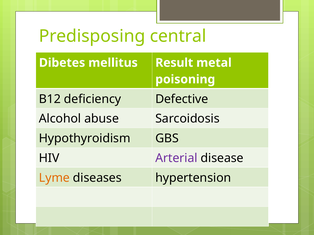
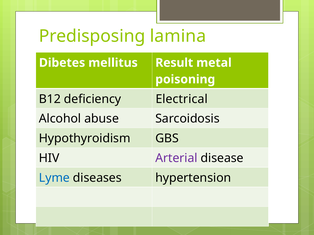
central: central -> lamina (178, 36)
Defective: Defective -> Electrical (182, 99)
Lyme colour: orange -> blue (54, 178)
